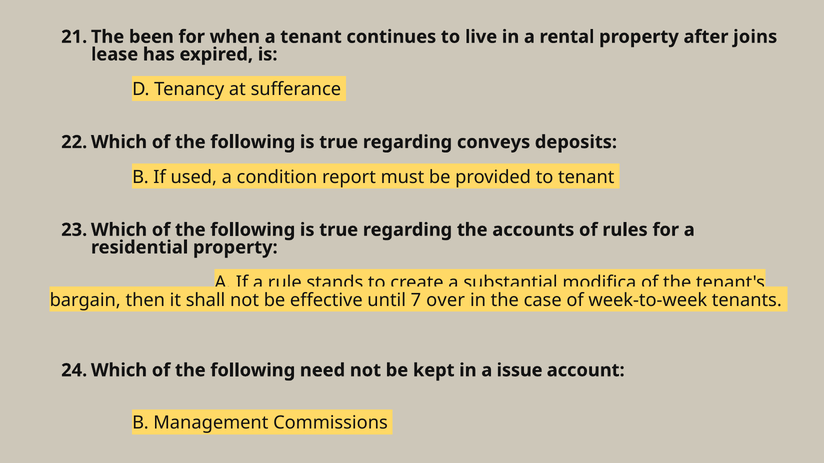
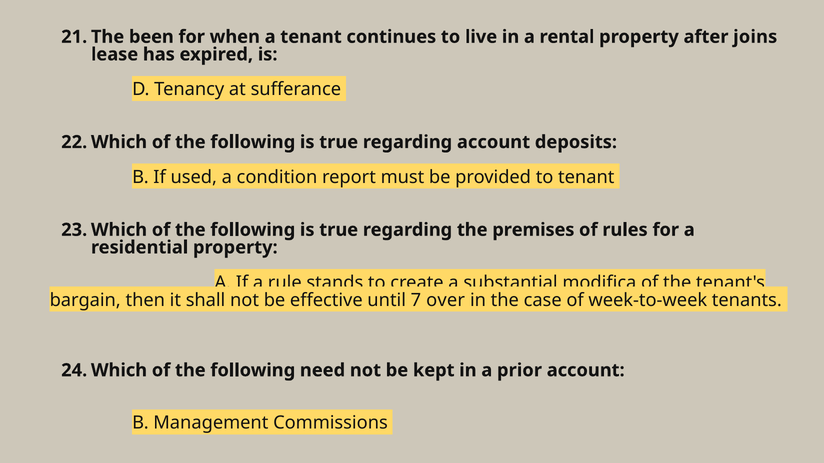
regarding conveys: conveys -> account (494, 142)
accounts: accounts -> premises (533, 230)
issue: issue -> prior (519, 371)
